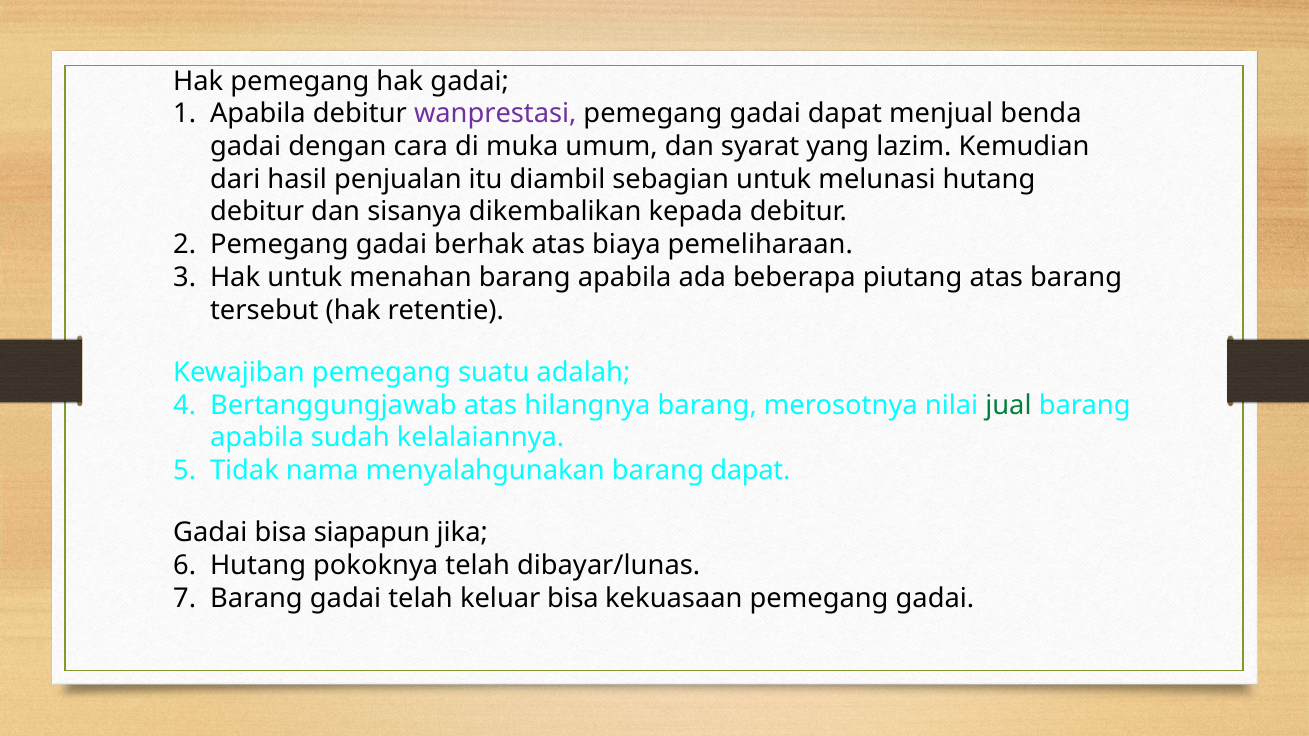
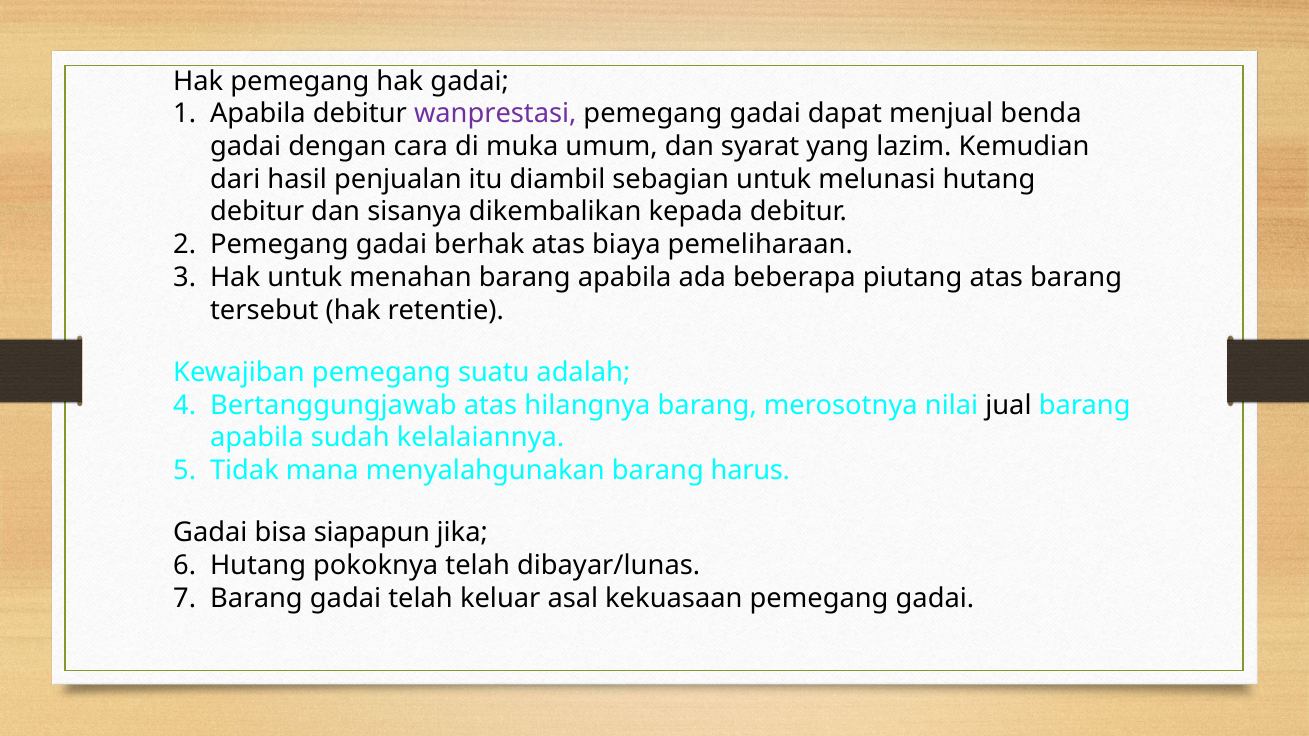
jual colour: green -> black (1008, 405)
nama: nama -> mana (322, 471)
barang dapat: dapat -> harus (750, 471)
keluar bisa: bisa -> asal (573, 598)
